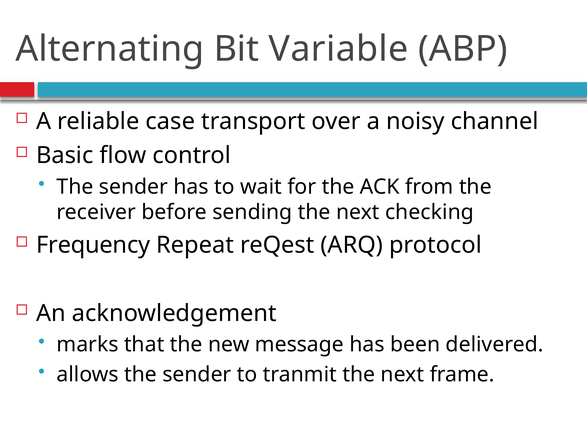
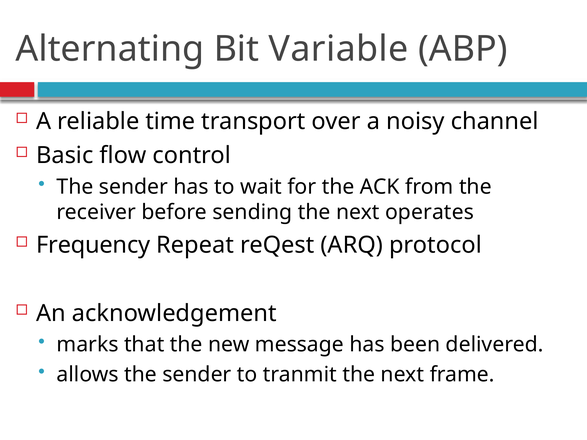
case: case -> time (170, 121)
checking: checking -> operates (430, 212)
